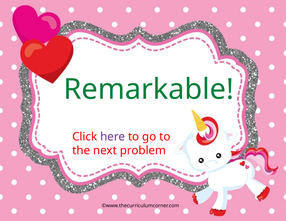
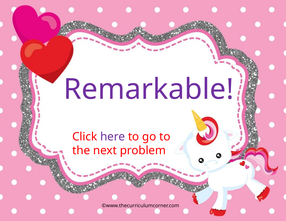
Remarkable colour: green -> purple (149, 89)
